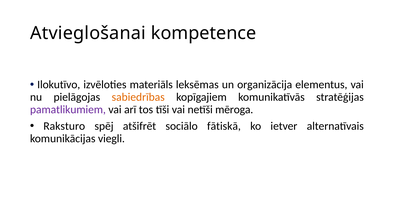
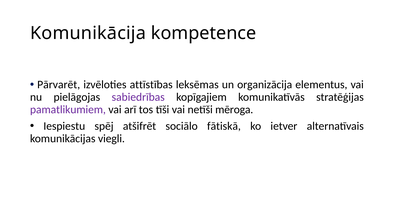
Atvieglošanai: Atvieglošanai -> Komunikācija (88, 33)
Ilokutīvo: Ilokutīvo -> Pārvarēt (59, 85)
materiāls: materiāls -> attīstības (151, 85)
sabiedrības colour: orange -> purple (138, 97)
Raksturo: Raksturo -> Iespiestu (64, 126)
